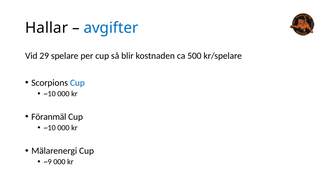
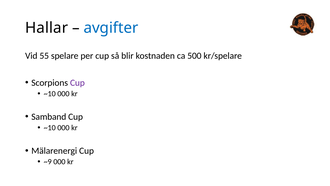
29: 29 -> 55 (44, 56)
Cup colour: blue -> purple (77, 83)
Föranmäl: Föranmäl -> Samband (49, 117)
